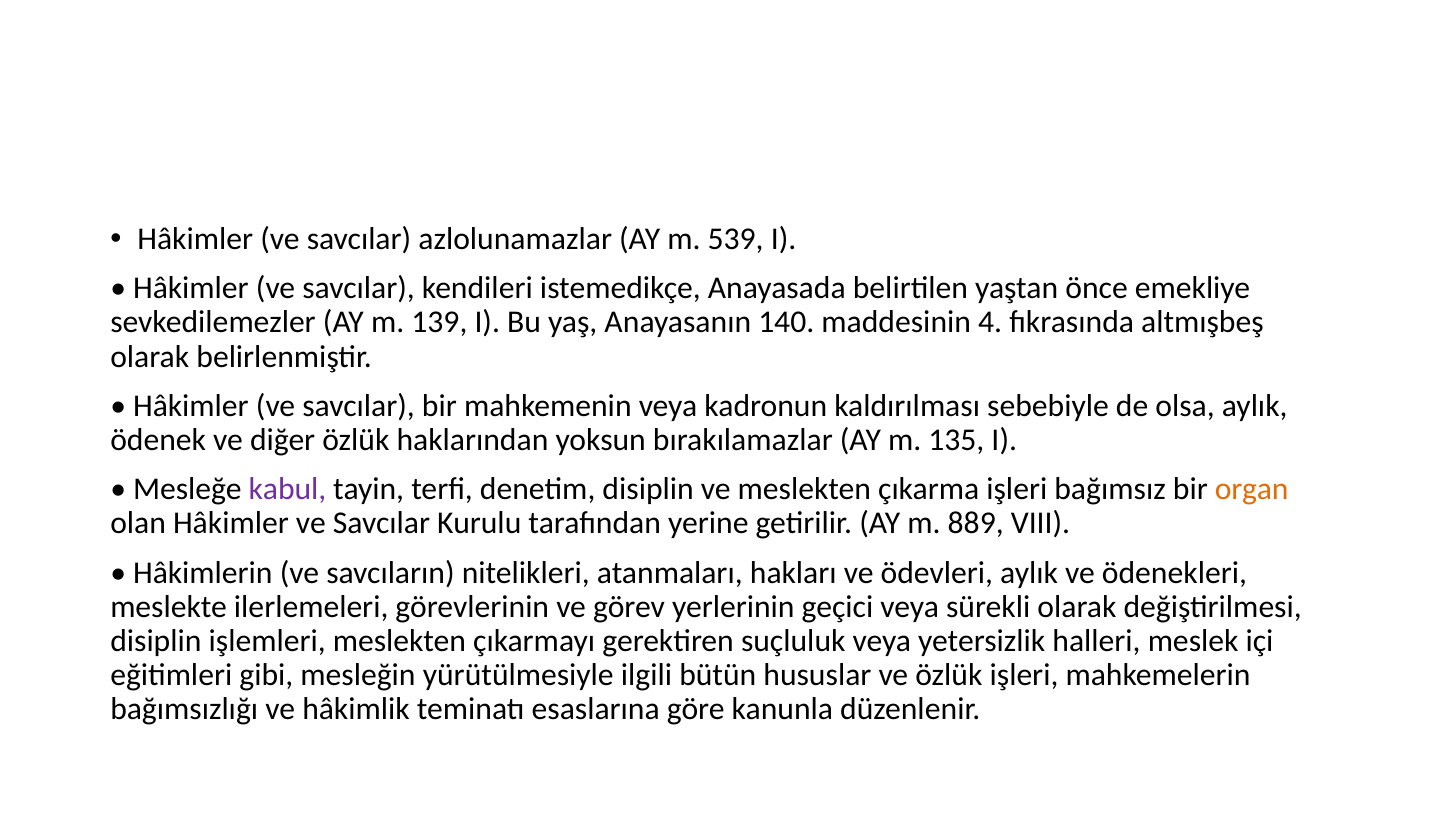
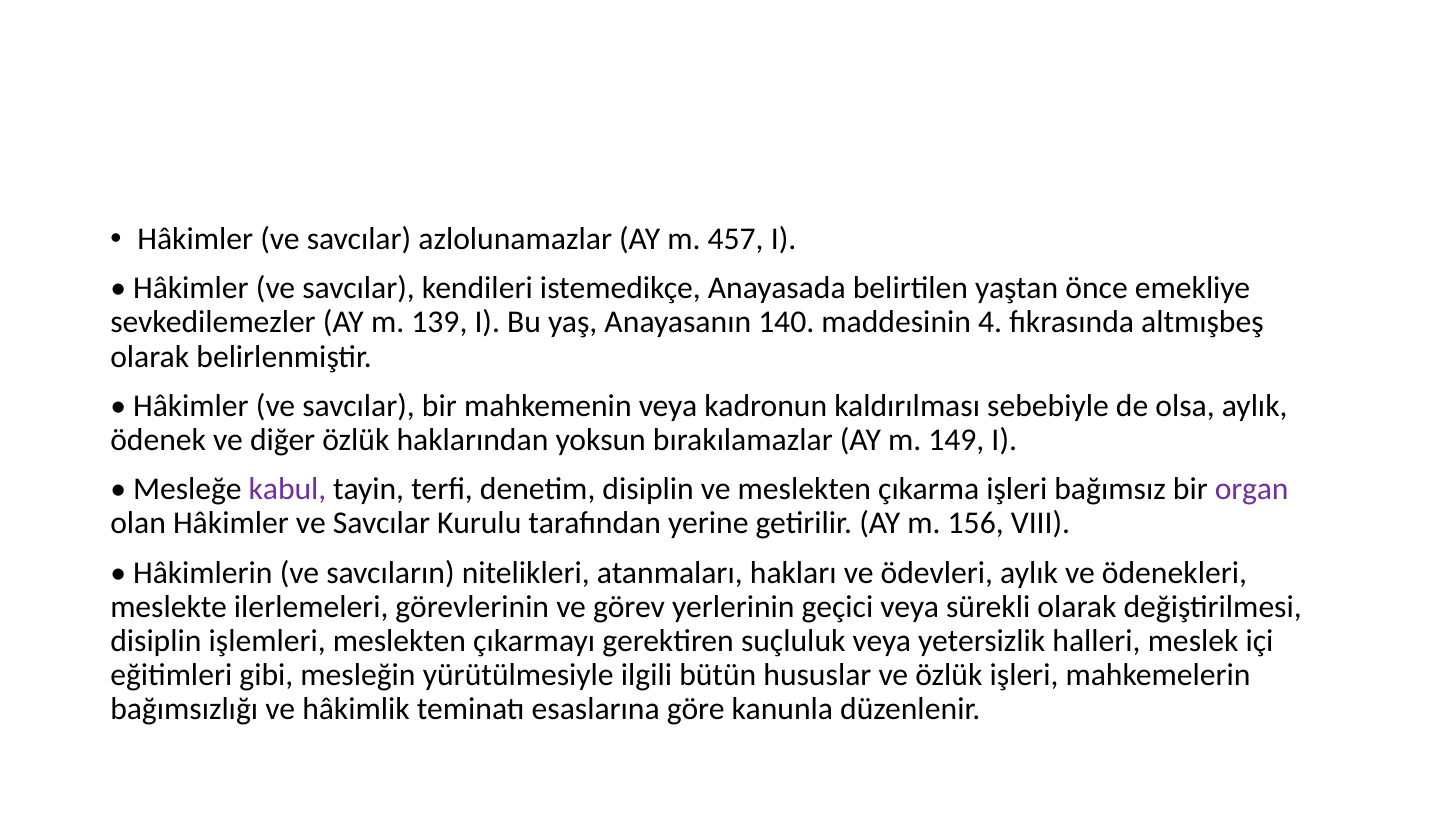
539: 539 -> 457 (736, 239)
135: 135 -> 149 (956, 440)
organ colour: orange -> purple (1252, 489)
889: 889 -> 156 (976, 523)
